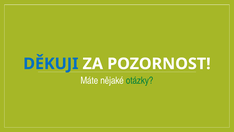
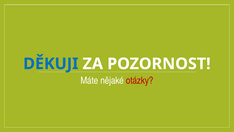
otázky colour: green -> red (140, 80)
